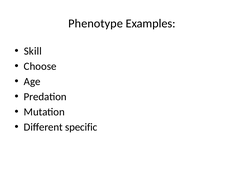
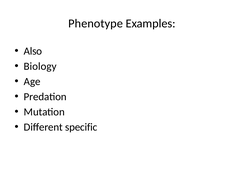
Skill: Skill -> Also (33, 51)
Choose: Choose -> Biology (40, 66)
